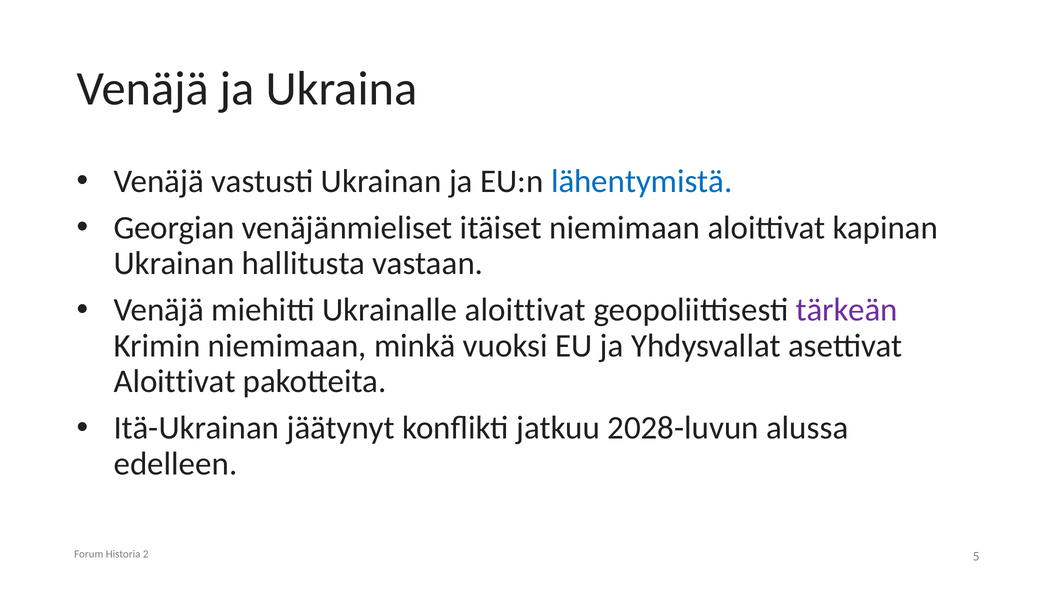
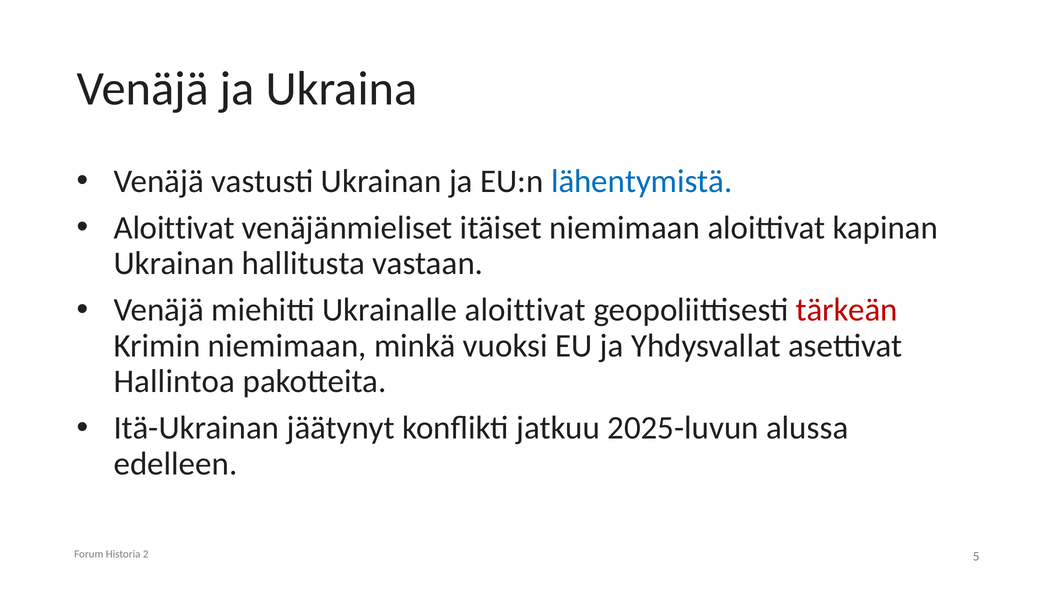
Georgian: Georgian -> Aloittivat (174, 228)
tärkeän colour: purple -> red (847, 310)
Aloittivat: Aloittivat -> Hallintoa (174, 381)
2028-luvun: 2028-luvun -> 2025-luvun (683, 428)
